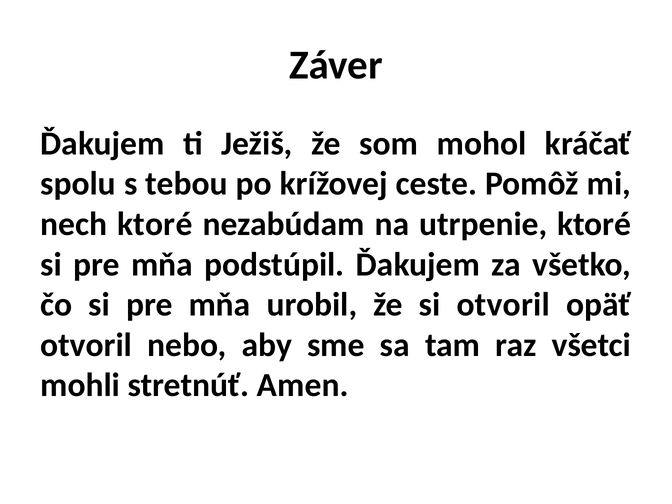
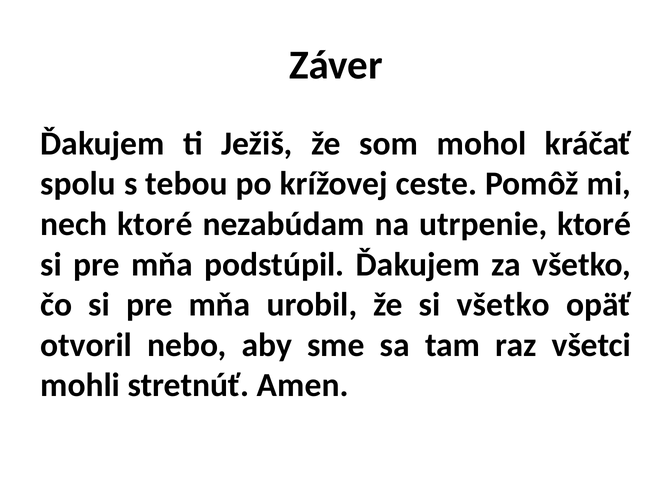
si otvoril: otvoril -> všetko (503, 305)
